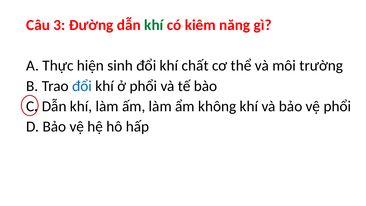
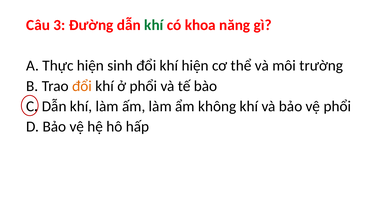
kiêm: kiêm -> khoa (200, 25)
khí chất: chất -> hiện (195, 66)
đổi colour: blue -> orange (82, 86)
